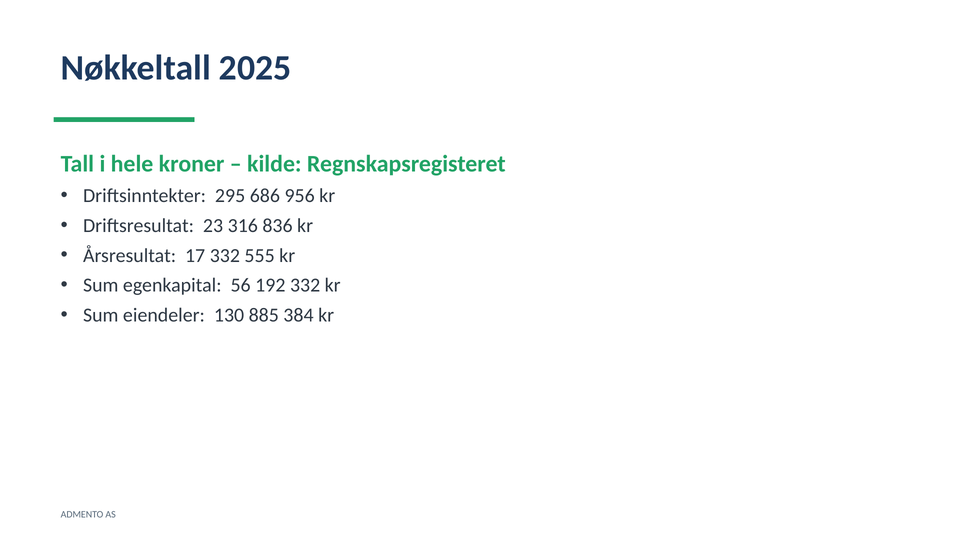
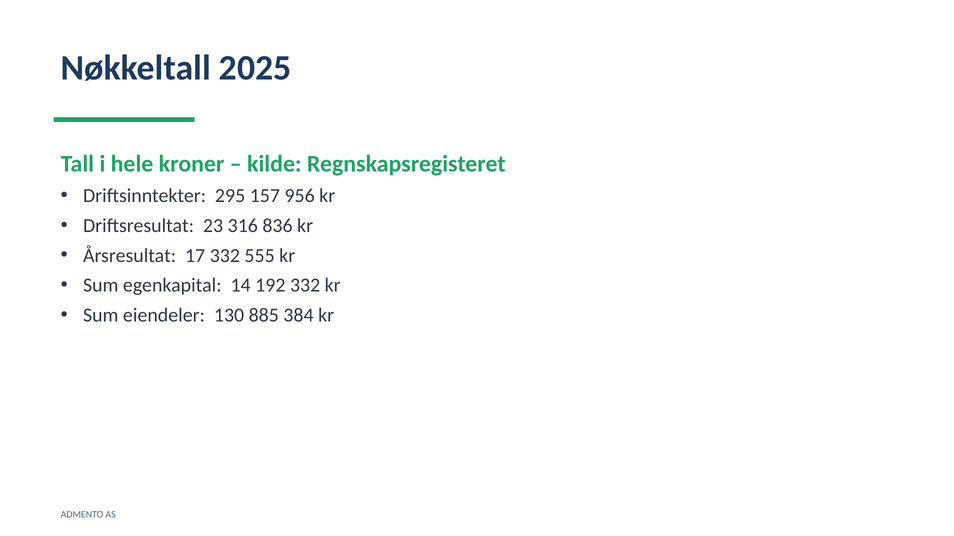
686: 686 -> 157 (265, 196)
56: 56 -> 14 (241, 286)
